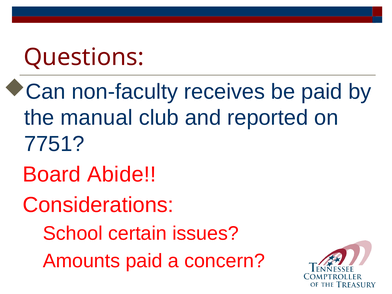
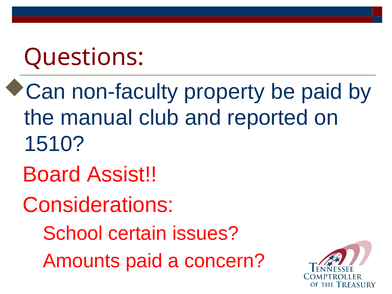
receives: receives -> property (224, 92)
7751: 7751 -> 1510 (54, 144)
Abide: Abide -> Assist (122, 174)
